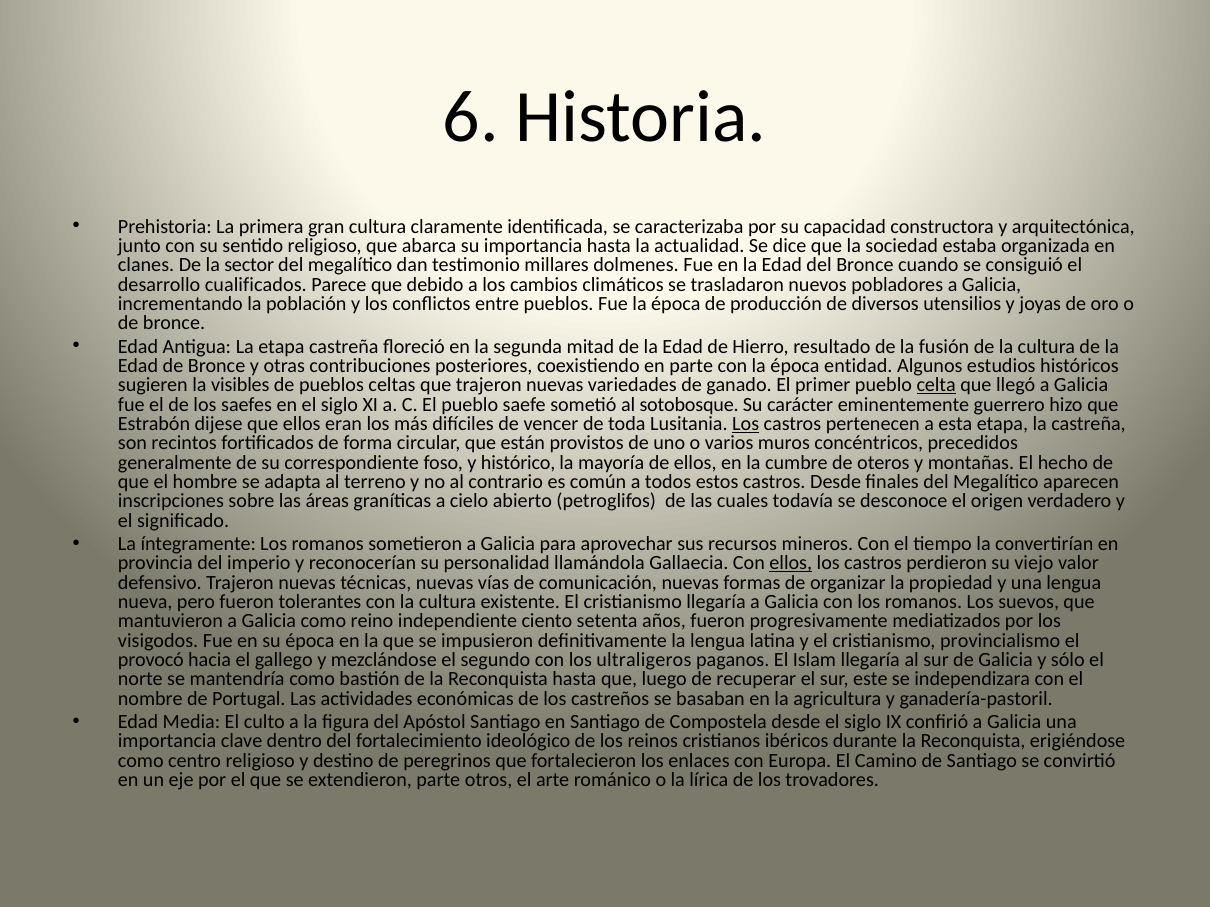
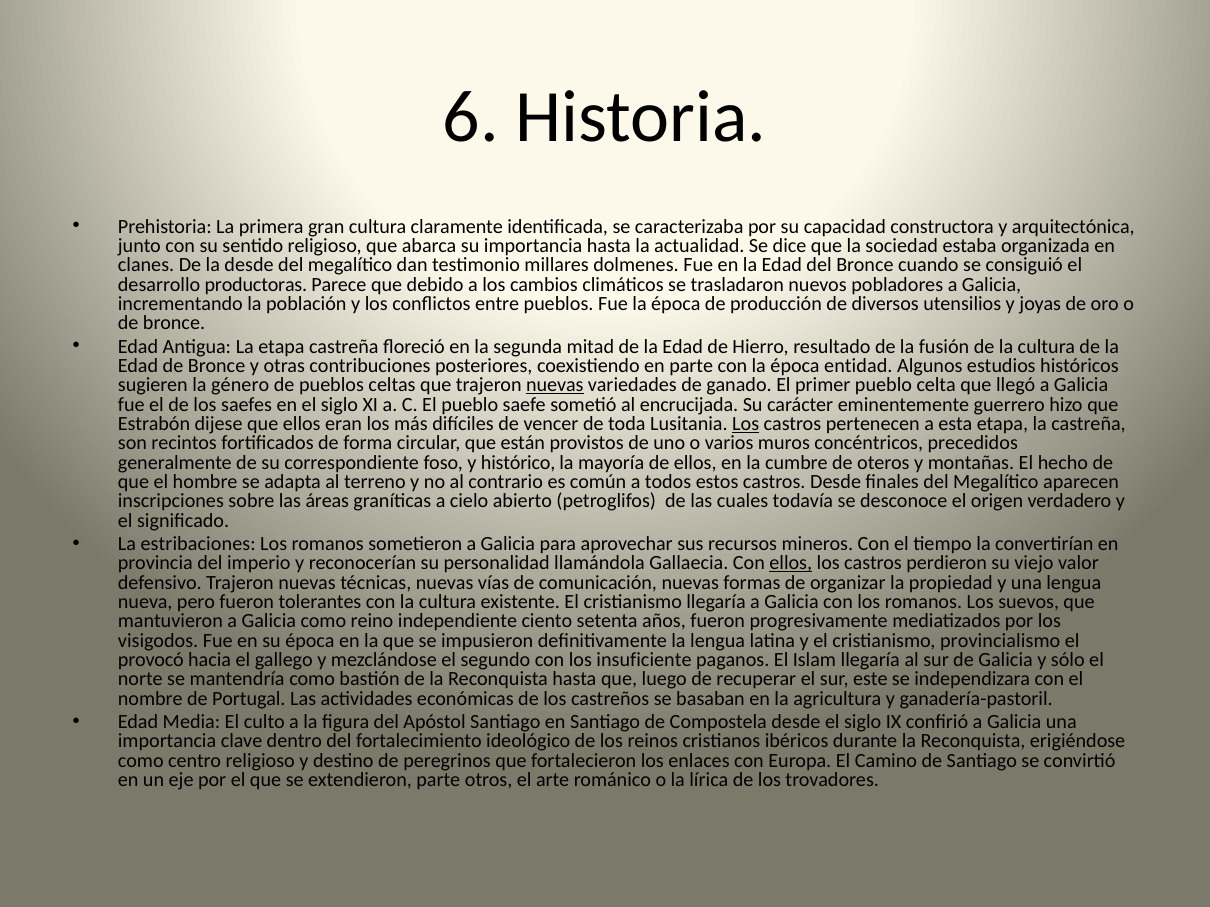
la sector: sector -> desde (249, 265)
cualificados: cualificados -> productoras (256, 285)
visibles: visibles -> género (240, 385)
nuevas underline: none -> present (555, 385)
celta underline: present -> none (936, 385)
sotobosque: sotobosque -> encrucijada (689, 405)
íntegramente: íntegramente -> estribaciones (198, 544)
ultraligeros: ultraligeros -> insuficiente (644, 660)
